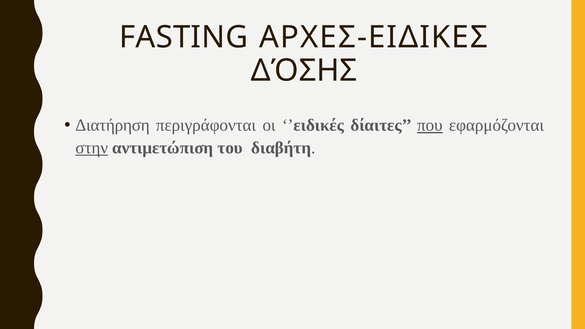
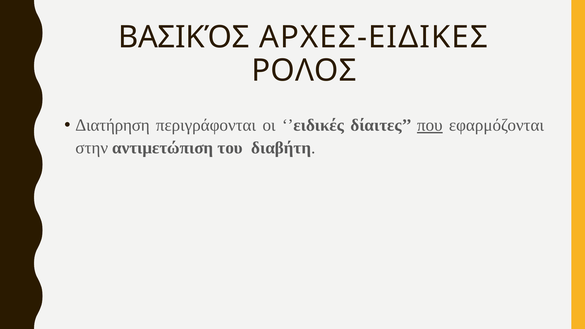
FASTING: FASTING -> ΒΑΣΙΚΌΣ (184, 37)
ΔΌΣΗΣ: ΔΌΣΗΣ -> ΡΟΛΟΣ (304, 71)
στην underline: present -> none (92, 148)
